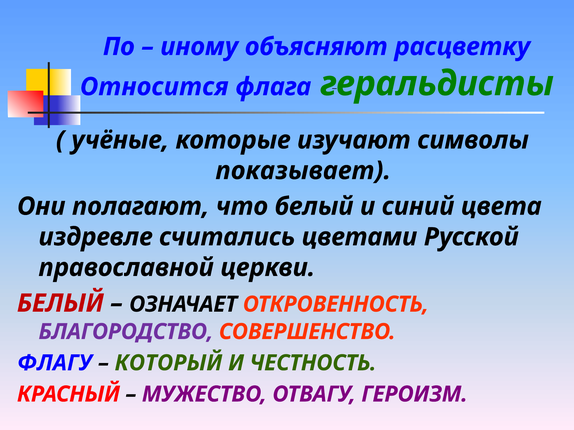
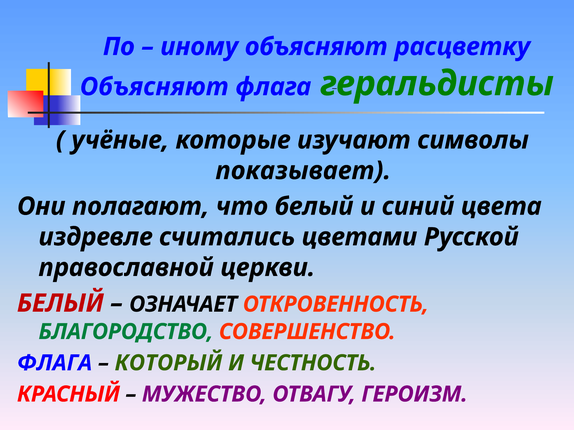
Относится: Относится -> Объясняют (154, 87)
БЛАГОРОДСТВО colour: purple -> green (126, 332)
ФЛАГУ: ФЛАГУ -> ФЛАГА (55, 363)
